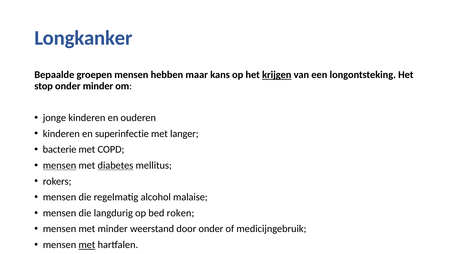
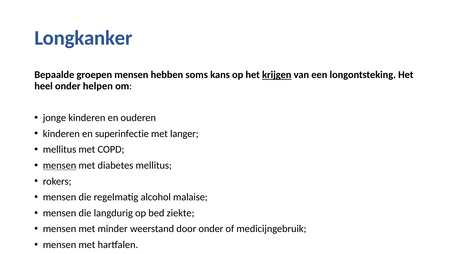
maar: maar -> soms (197, 75)
stop: stop -> heel (44, 86)
onder minder: minder -> helpen (98, 86)
bacterie: bacterie -> mellitus (60, 149)
diabetes underline: present -> none (115, 165)
roken: roken -> ziekte (181, 213)
met underline: present -> none (87, 244)
